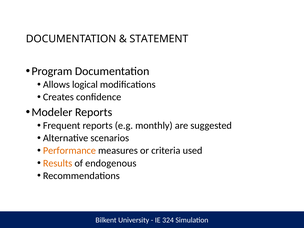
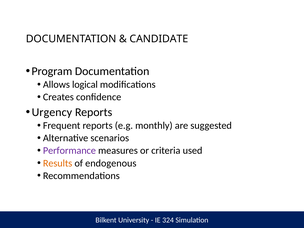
STATEMENT: STATEMENT -> CANDIDATE (159, 39)
Modeler: Modeler -> Urgency (52, 112)
Performance colour: orange -> purple (69, 151)
